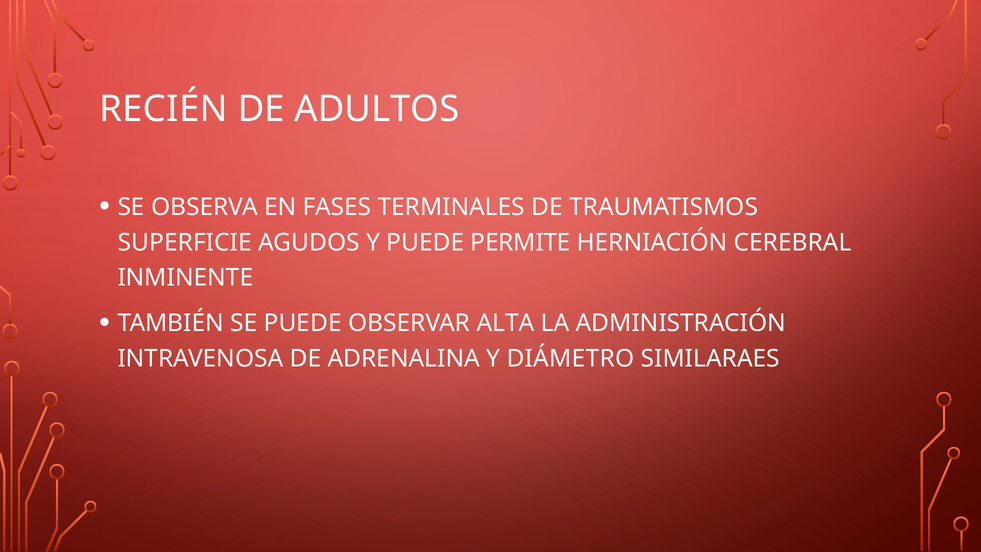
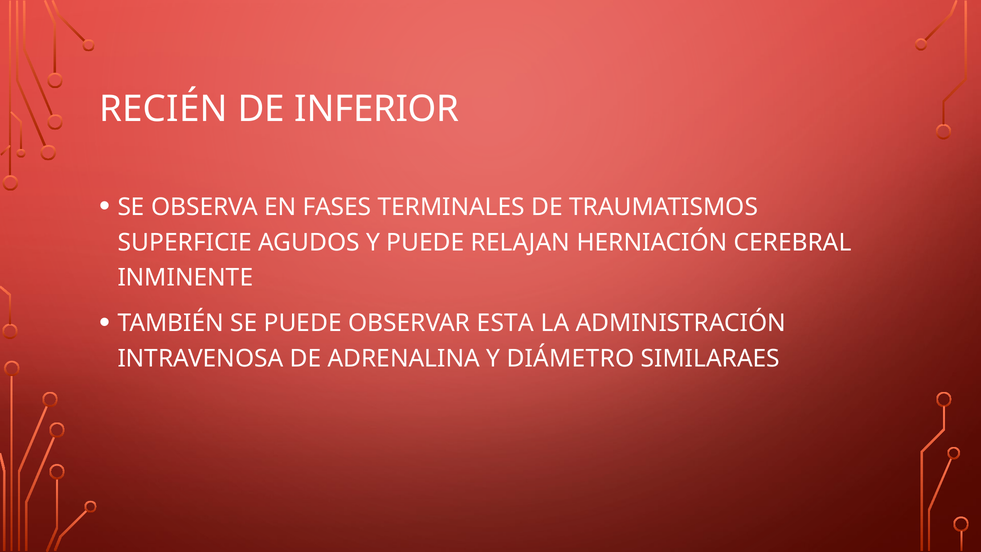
ADULTOS: ADULTOS -> INFERIOR (377, 109)
PERMITE: PERMITE -> RELAJAN (520, 242)
ALTA: ALTA -> ESTA (505, 323)
